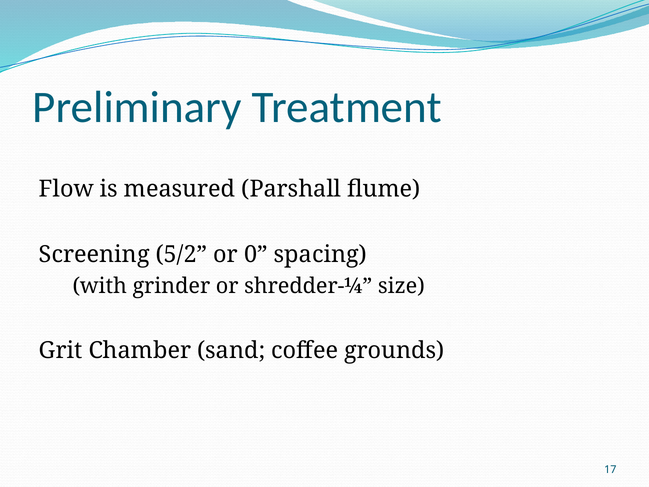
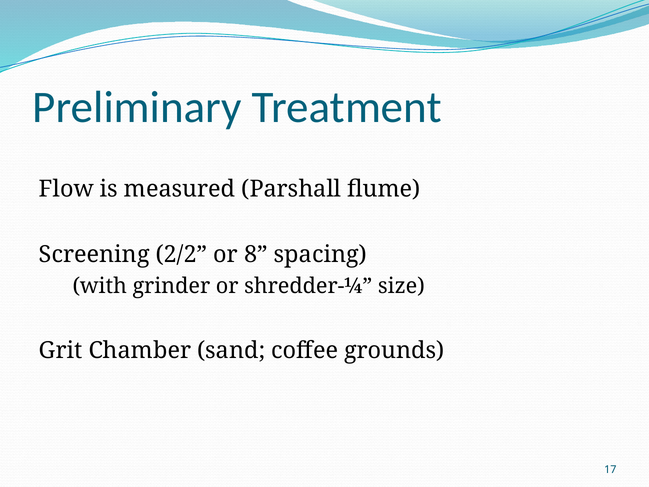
5/2: 5/2 -> 2/2 (182, 255)
0: 0 -> 8 (256, 255)
